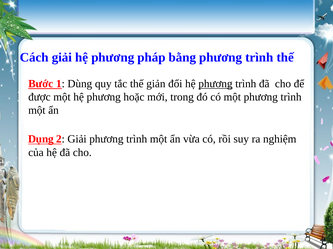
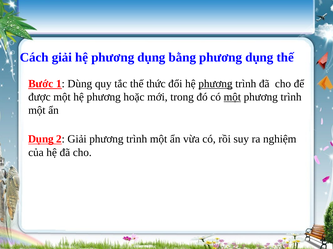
hệ phương pháp: pháp -> dụng (151, 57)
bằng phương trình: trình -> dụng (259, 57)
giản: giản -> thức (156, 84)
một underline: none -> present (232, 97)
